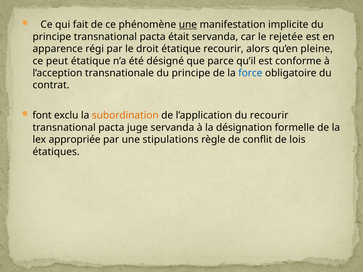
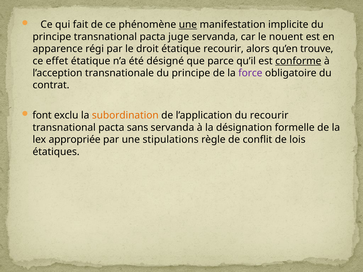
était: était -> juge (179, 37)
rejetée: rejetée -> nouent (286, 37)
pleine: pleine -> trouve (317, 49)
peut: peut -> effet (57, 61)
conforme underline: none -> present (298, 61)
force colour: blue -> purple (250, 73)
juge: juge -> sans (138, 128)
